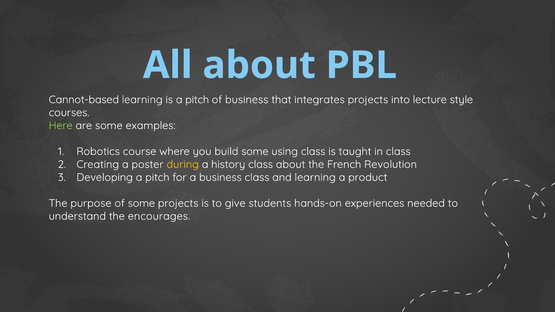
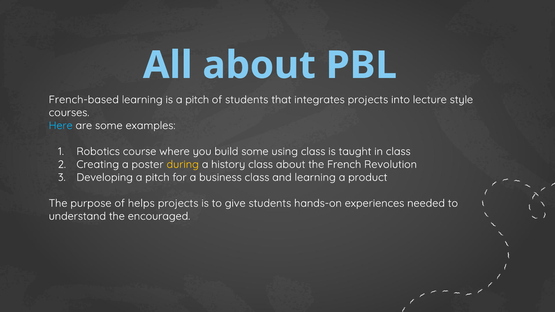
Cannot-based: Cannot-based -> French-based (84, 100)
of business: business -> students (247, 100)
Here colour: light green -> light blue (61, 126)
of some: some -> helps (141, 203)
encourages: encourages -> encouraged (159, 216)
